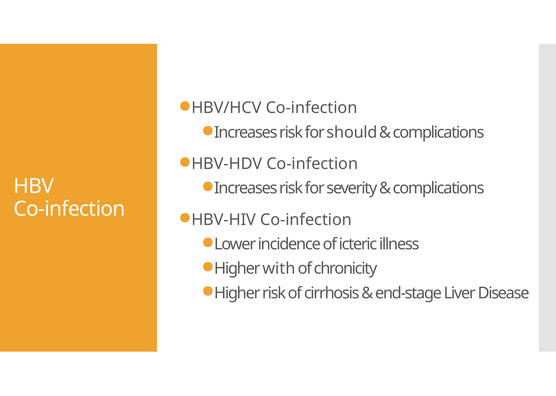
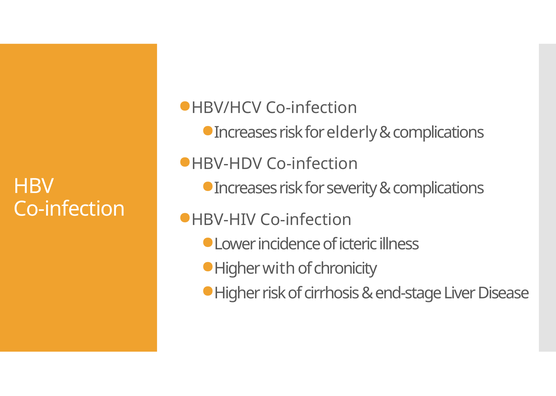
should: should -> elderly (352, 132)
